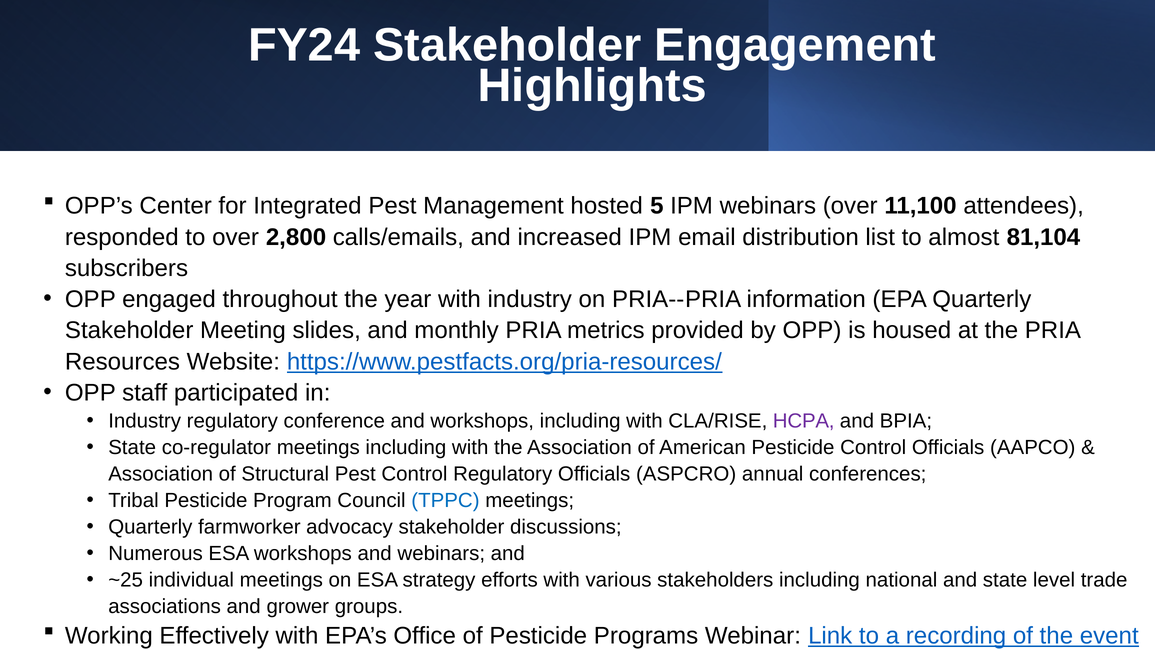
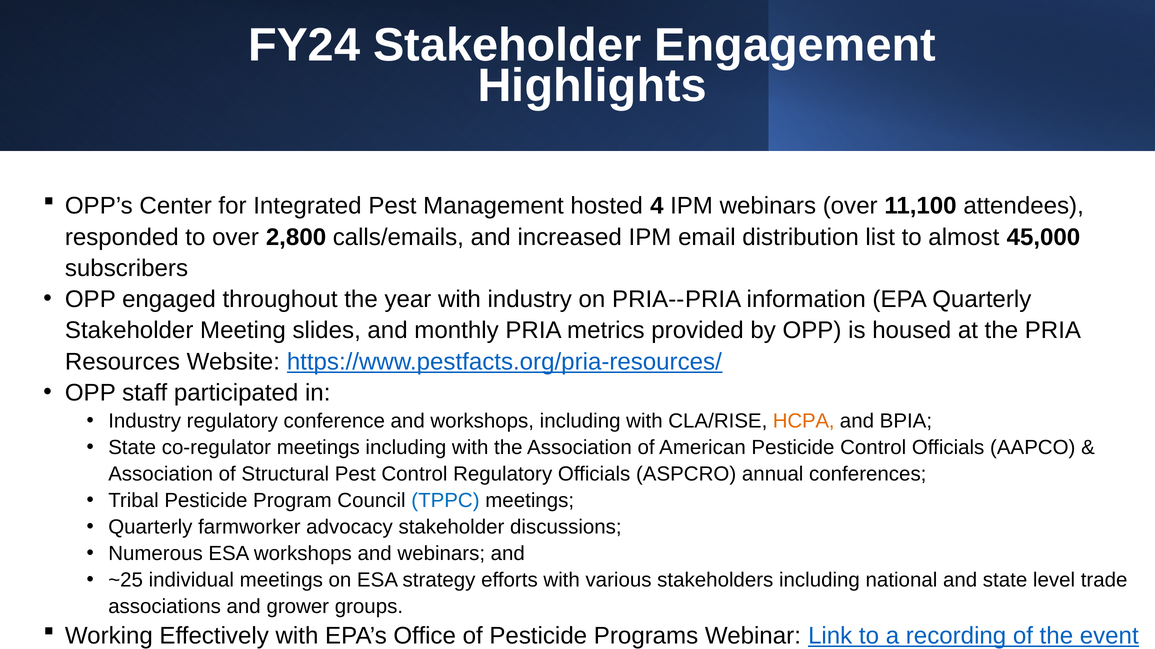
5: 5 -> 4 (657, 206)
81,104: 81,104 -> 45,000 (1043, 237)
HCPA colour: purple -> orange (804, 422)
